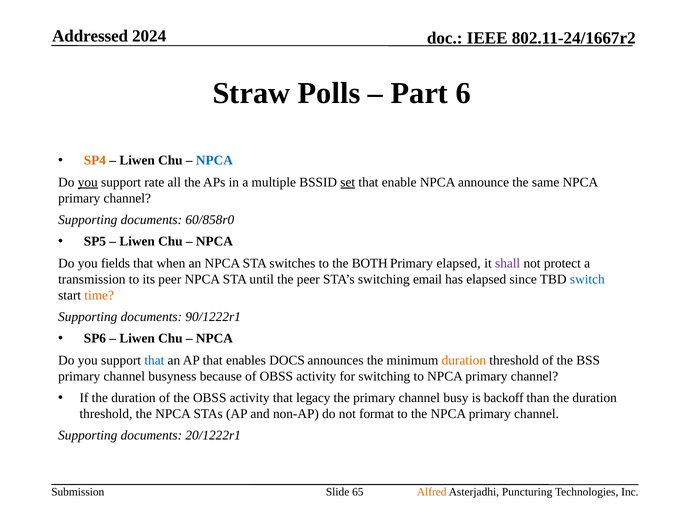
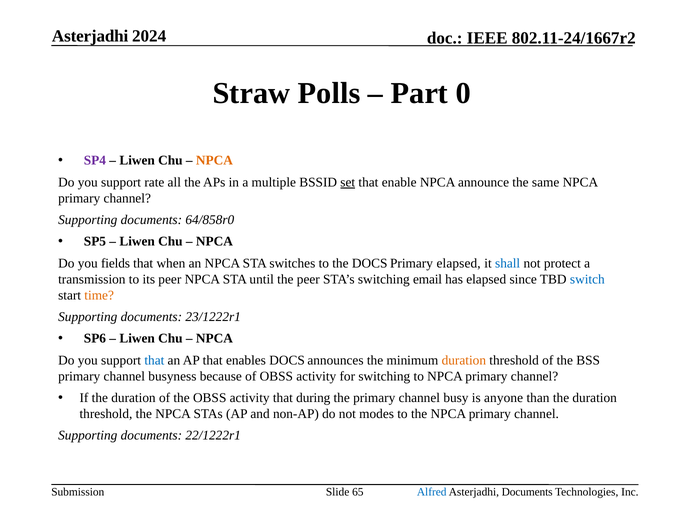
Addressed: Addressed -> Asterjadhi (90, 36)
6: 6 -> 0 (463, 93)
SP4 colour: orange -> purple (95, 161)
NPCA colour: blue -> orange (214, 161)
you underline: present -> none (88, 182)
60/858r0: 60/858r0 -> 64/858r0 (210, 220)
the BOTH: BOTH -> DOCS (370, 263)
shall colour: purple -> blue (508, 263)
90/1222r1: 90/1222r1 -> 23/1222r1 (213, 317)
legacy: legacy -> during (313, 398)
backoff: backoff -> anyone (504, 398)
format: format -> modes (377, 414)
20/1222r1: 20/1222r1 -> 22/1222r1 (213, 435)
Alfred colour: orange -> blue (432, 492)
Asterjadhi Puncturing: Puncturing -> Documents (527, 492)
